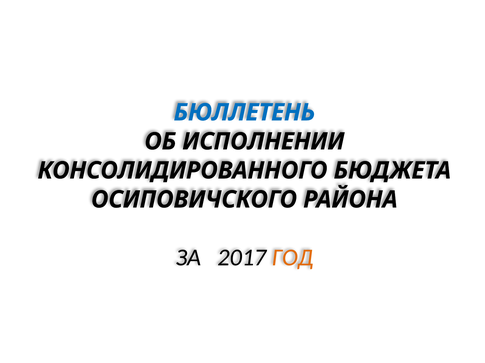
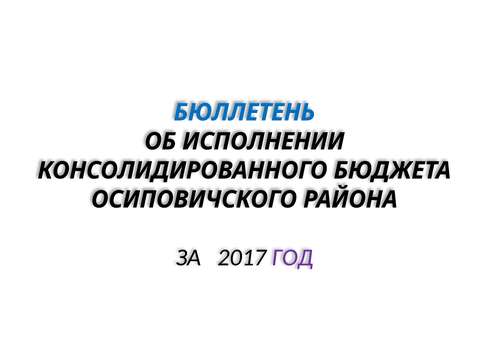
ГОД colour: orange -> purple (293, 258)
